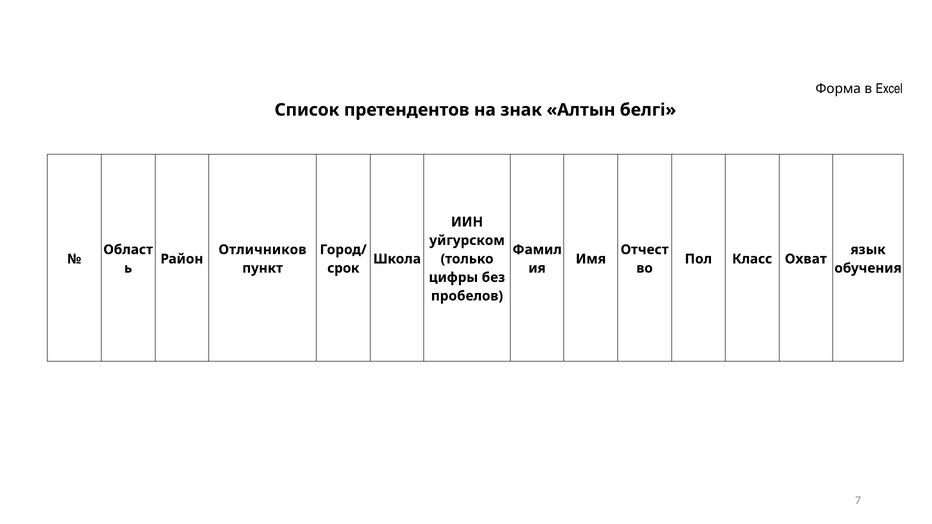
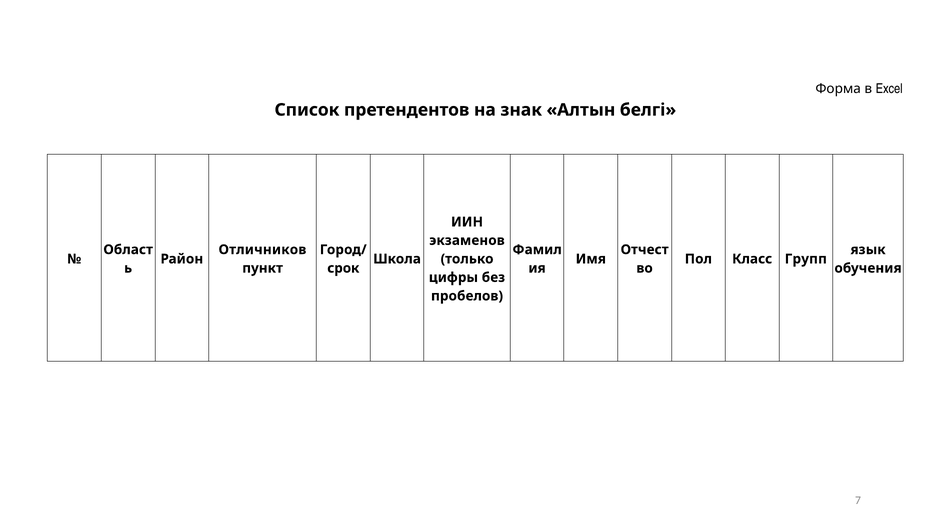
уйгурском: уйгурском -> экзаменов (467, 241)
Охват: Охват -> Групп (806, 259)
